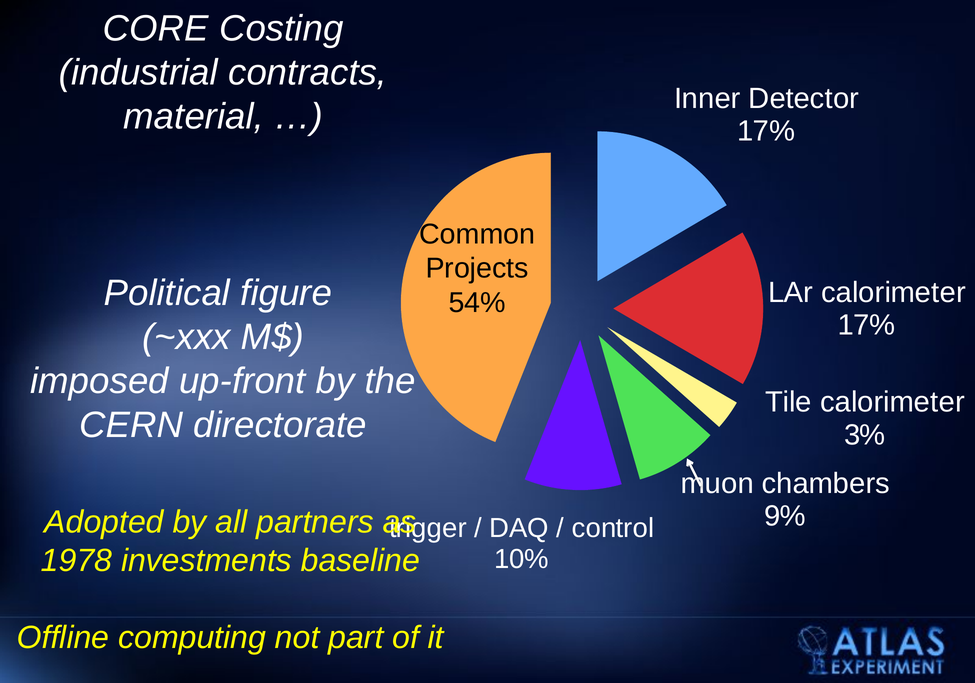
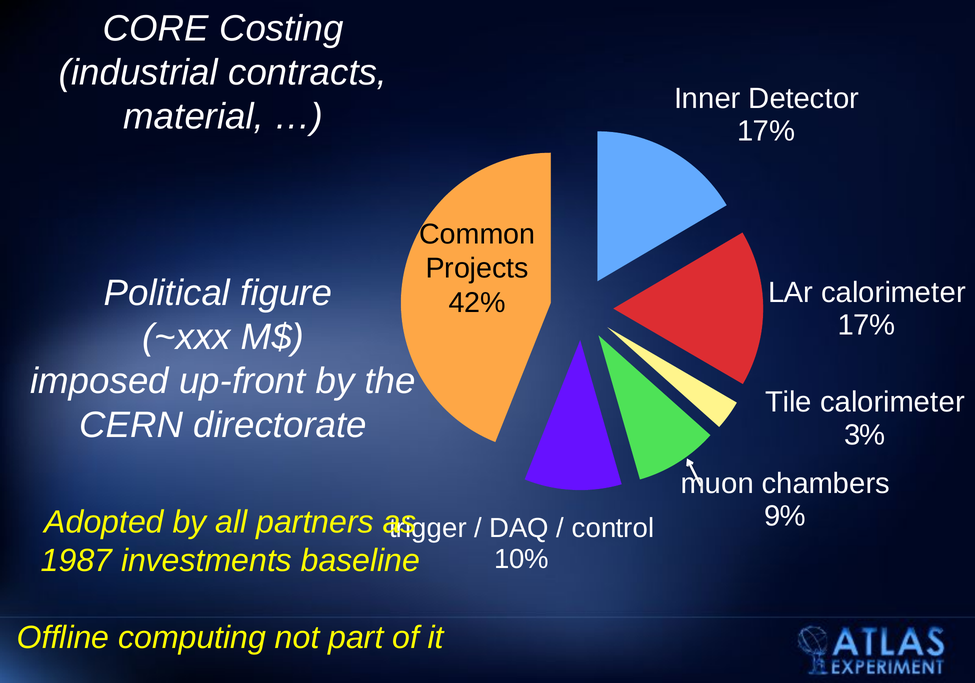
54%: 54% -> 42% (477, 303)
1978: 1978 -> 1987 (77, 560)
